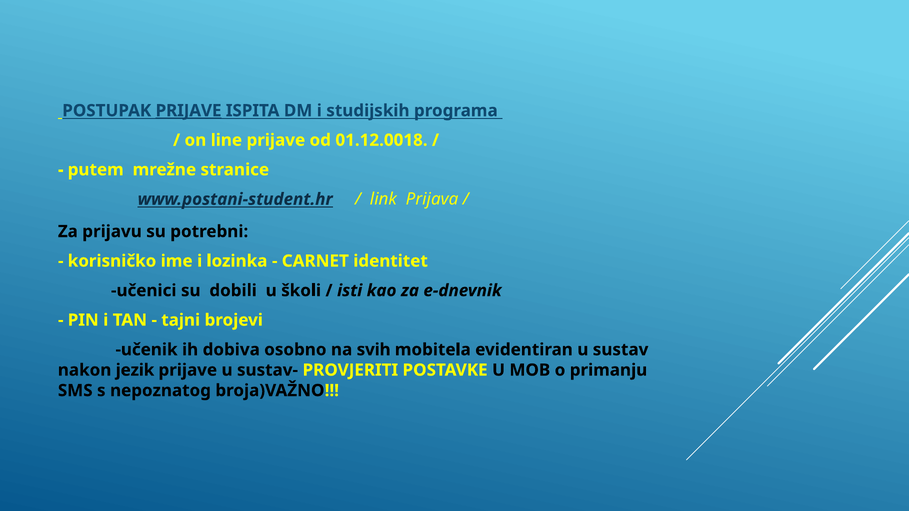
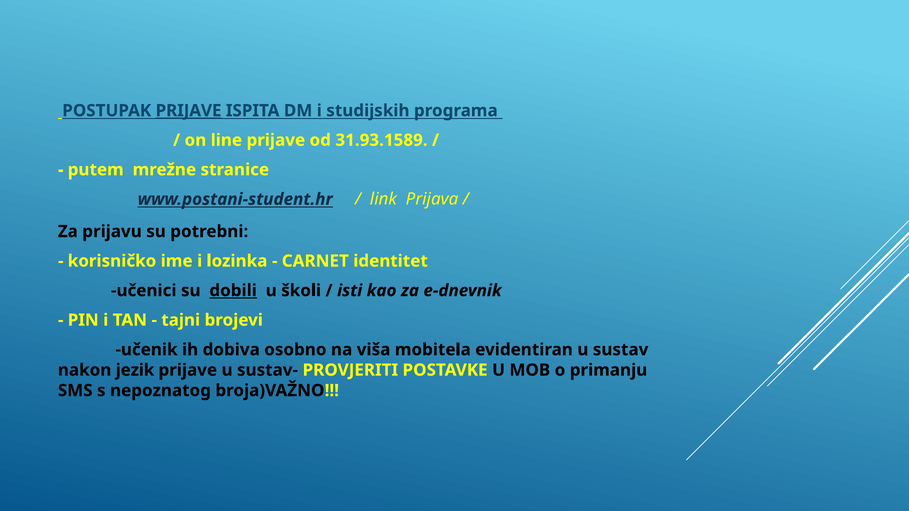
01.12.0018: 01.12.0018 -> 31.93.1589 (382, 140)
dobili underline: none -> present (233, 291)
svih: svih -> viša (374, 350)
